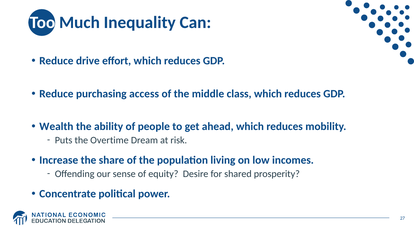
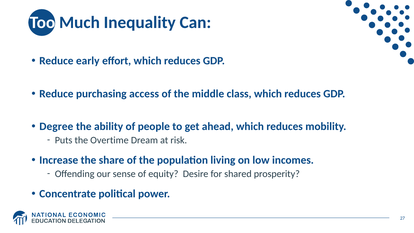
drive: drive -> early (88, 61)
Wealth: Wealth -> Degree (56, 127)
